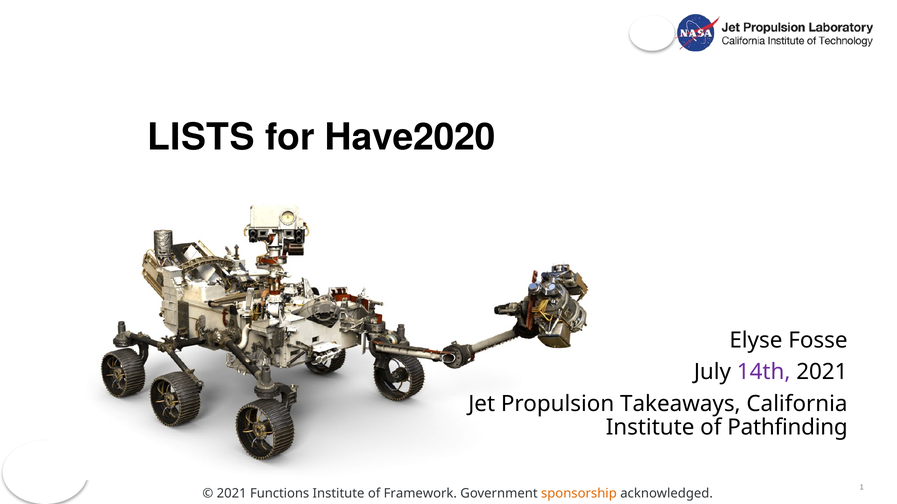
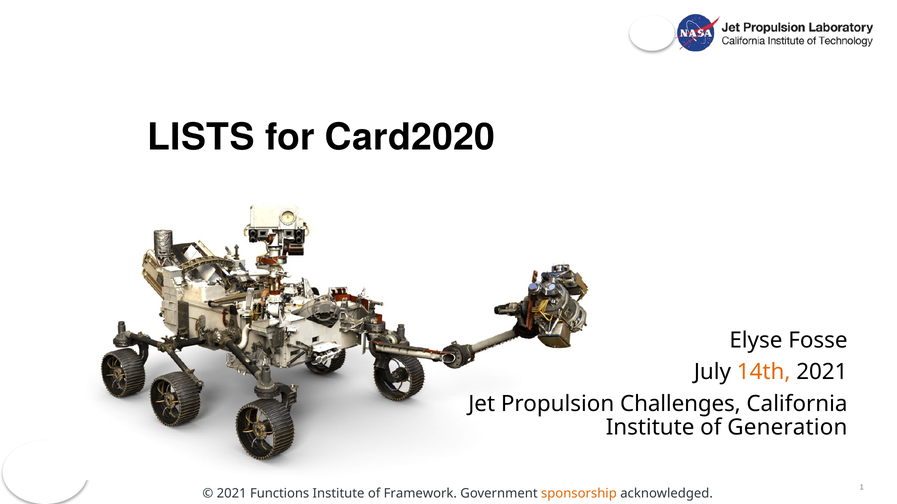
Have2020: Have2020 -> Card2020 (410, 138)
14th colour: purple -> orange (764, 372)
Takeaways: Takeaways -> Challenges (680, 404)
Pathfinding: Pathfinding -> Generation (787, 428)
